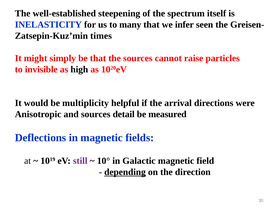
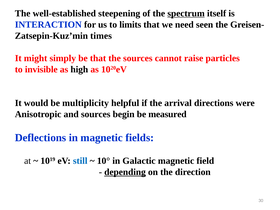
spectrum underline: none -> present (186, 13)
INELASTICITY: INELASTICITY -> INTERACTION (48, 25)
many: many -> limits (130, 25)
infer: infer -> need (184, 25)
detail: detail -> begin (124, 114)
still colour: purple -> blue (80, 161)
